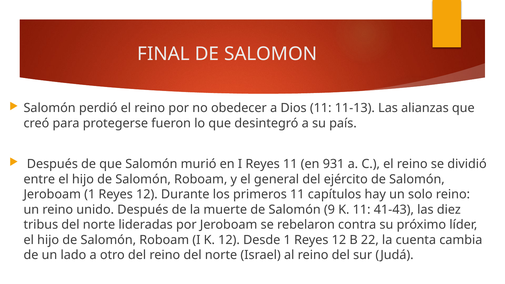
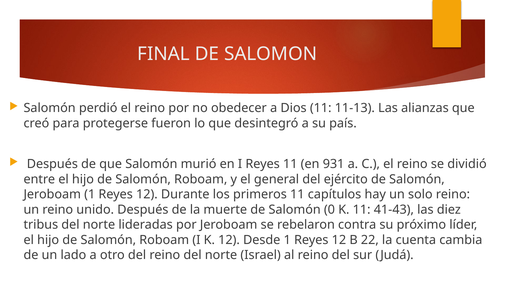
9: 9 -> 0 (329, 210)
